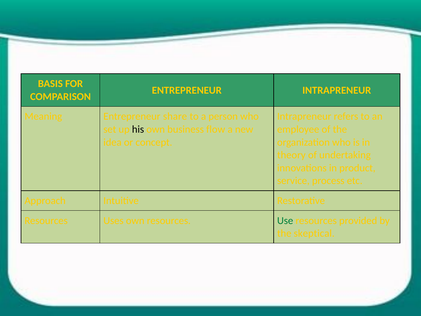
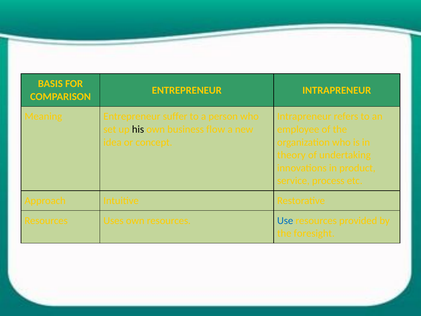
share: share -> suffer (175, 116)
Use colour: green -> blue (285, 220)
skeptical: skeptical -> foresight (314, 233)
